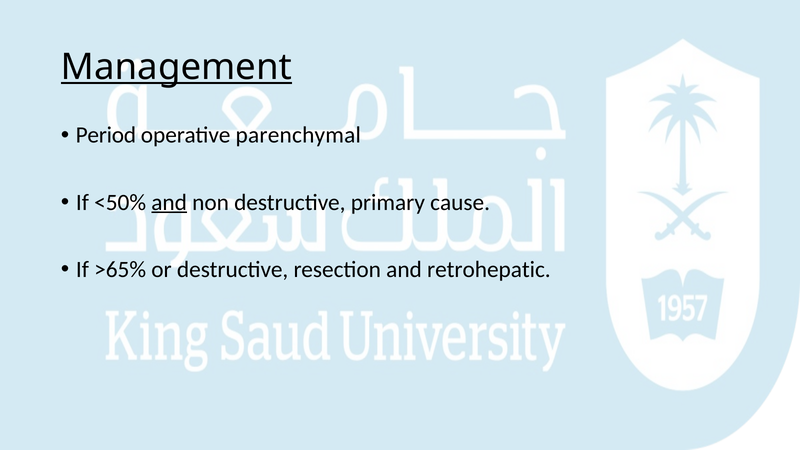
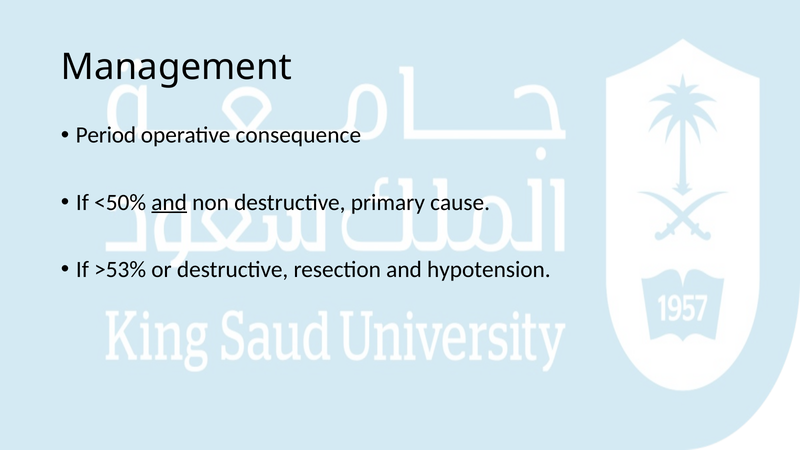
Management underline: present -> none (177, 67)
parenchymal: parenchymal -> consequence (298, 135)
>65%: >65% -> >53% (120, 269)
retrohepatic: retrohepatic -> hypotension (489, 269)
